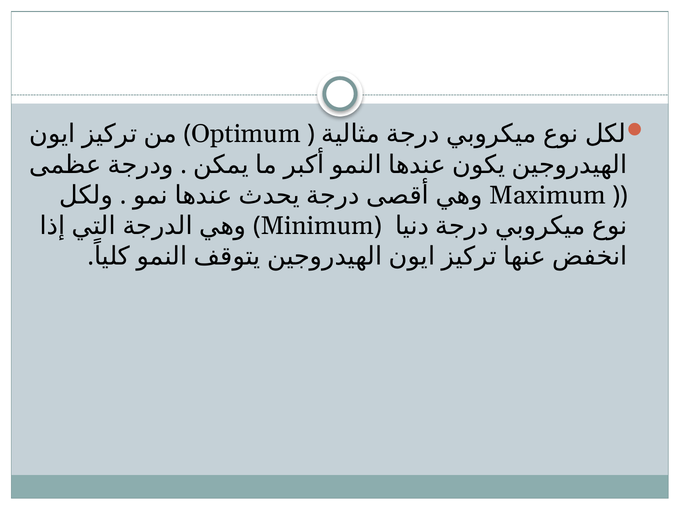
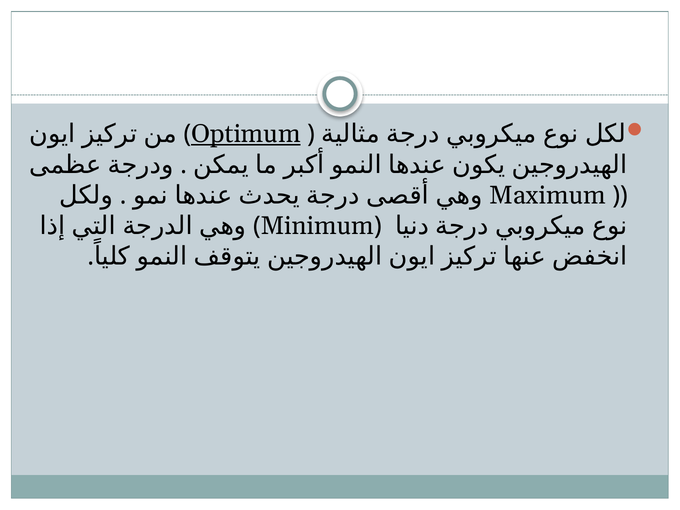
Optimum underline: none -> present (246, 134)
